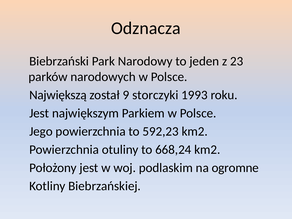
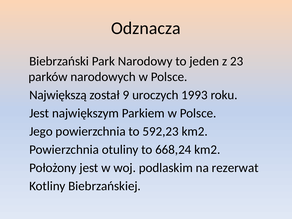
storczyki: storczyki -> uroczych (155, 95)
ogromne: ogromne -> rezerwat (235, 168)
